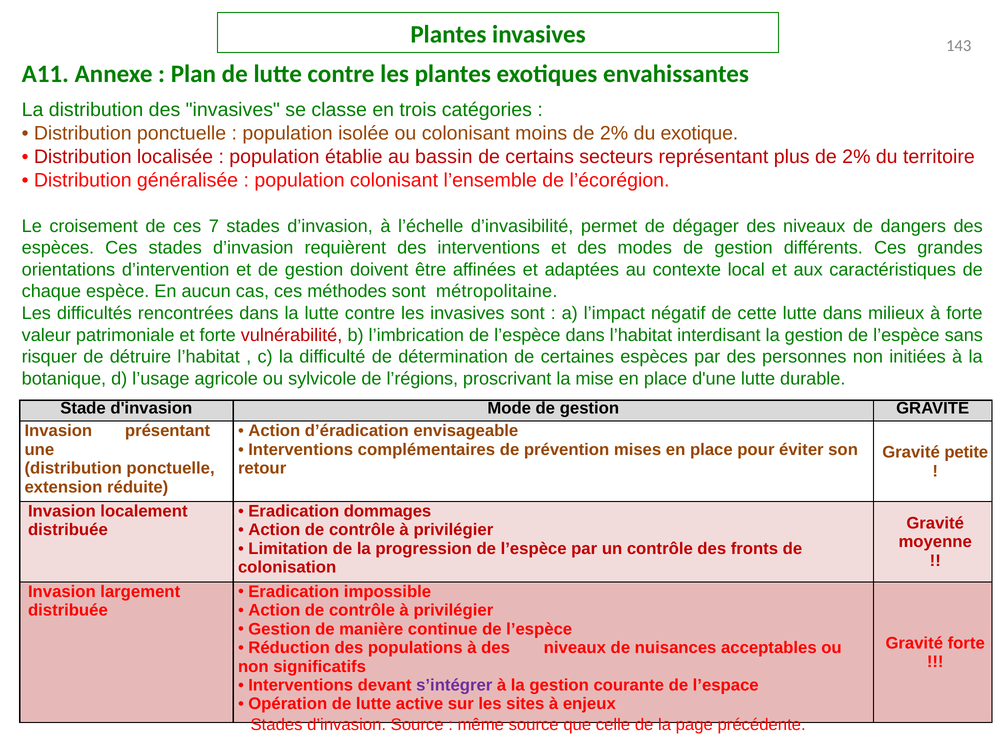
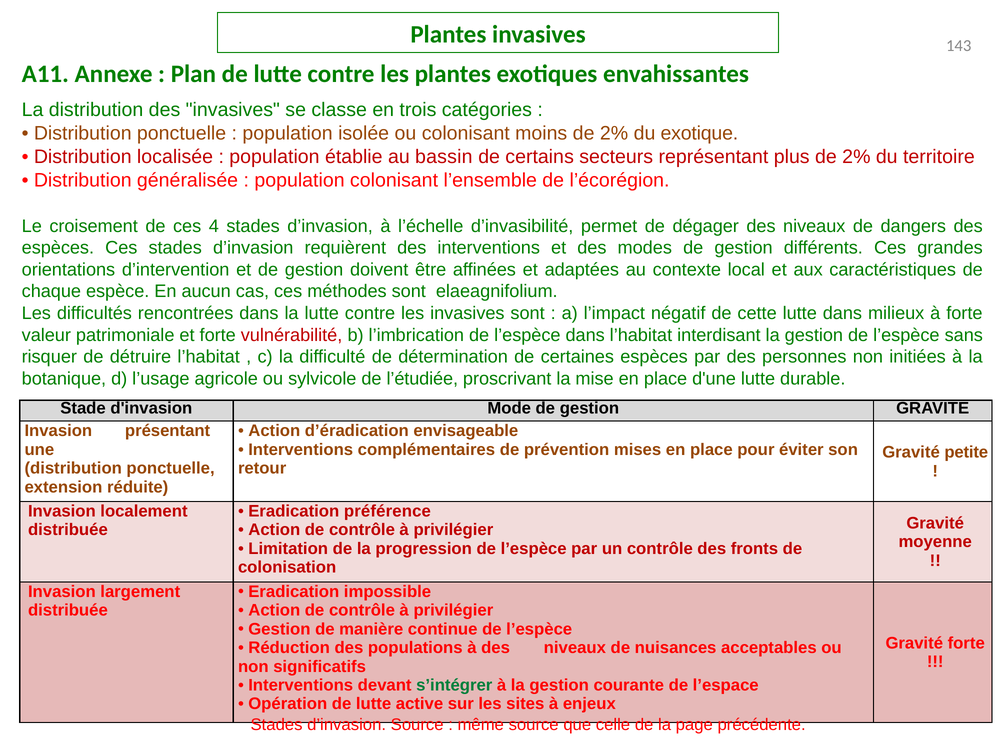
7: 7 -> 4 (214, 226)
métropolitaine: métropolitaine -> elaeagnifolium (497, 291)
l’régions: l’régions -> l’étudiée (422, 379)
dommages: dommages -> préférence (387, 511)
s’intégrer colour: purple -> green (454, 685)
